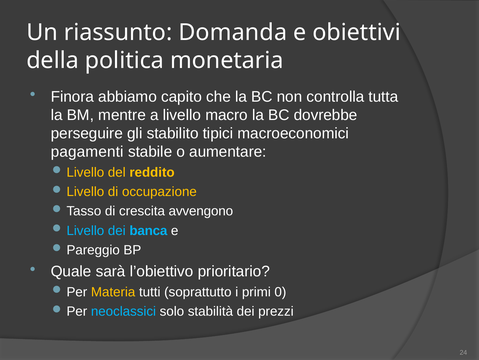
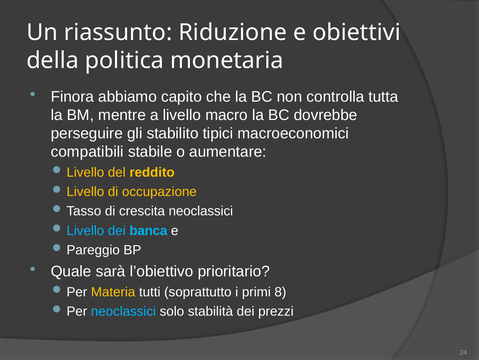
Domanda: Domanda -> Riduzione (233, 32)
pagamenti: pagamenti -> compatibili (87, 151)
crescita avvengono: avvengono -> neoclassici (201, 211)
0: 0 -> 8 (280, 291)
